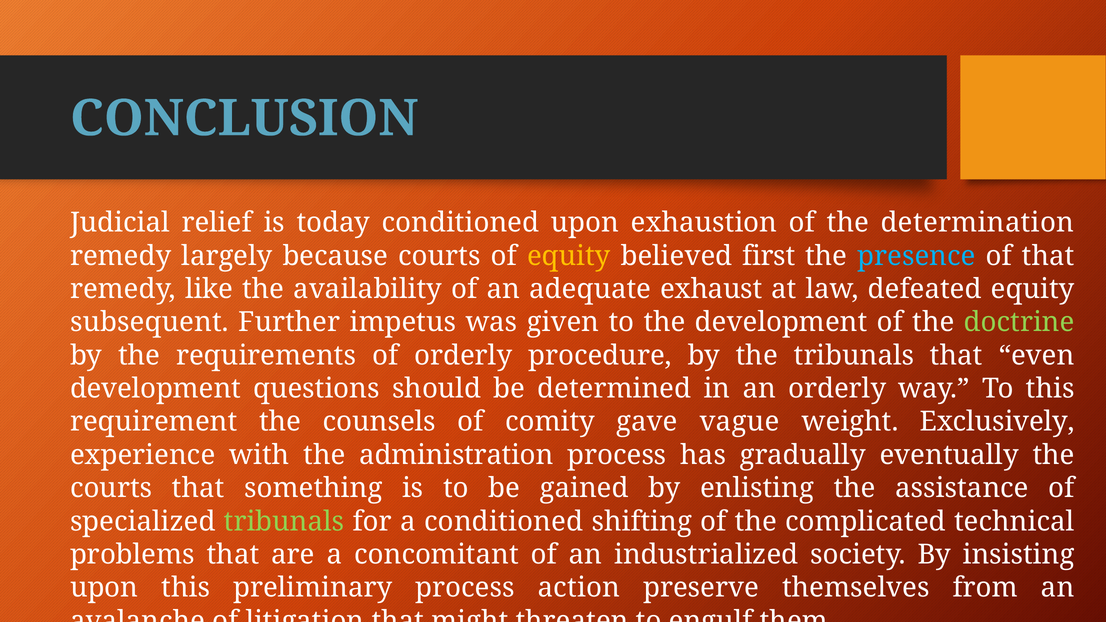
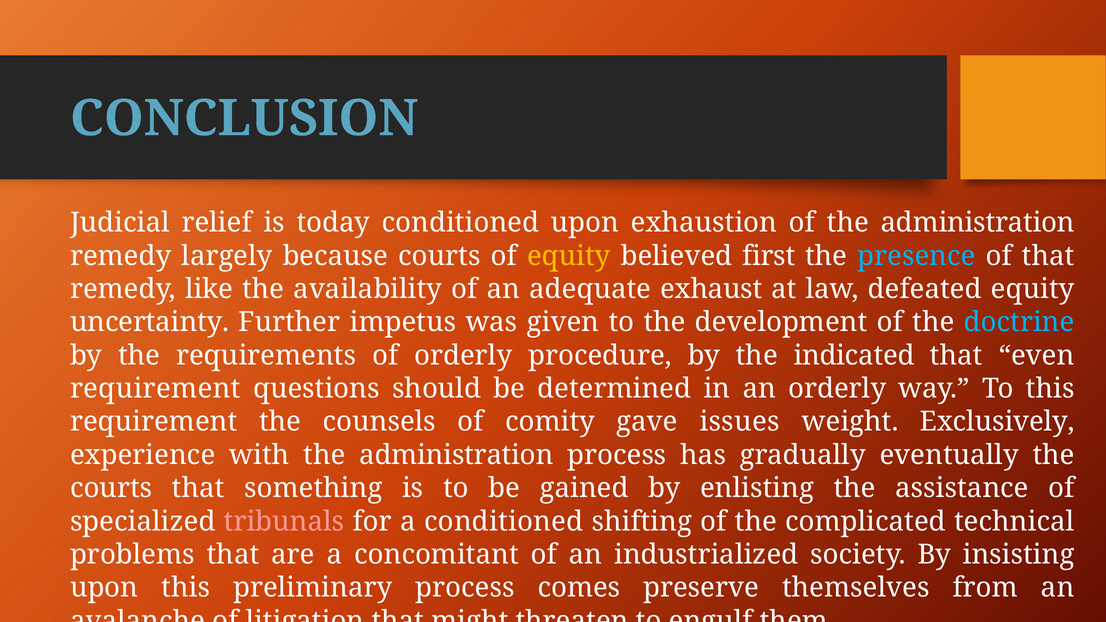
of the determination: determination -> administration (978, 223)
subsequent: subsequent -> uncertainty (150, 322)
doctrine colour: light green -> light blue (1019, 322)
the tribunals: tribunals -> indicated (854, 356)
development: development -> requirement (155, 389)
vague: vague -> issues (740, 422)
tribunals colour: light green -> pink (284, 521)
action: action -> comes (579, 588)
